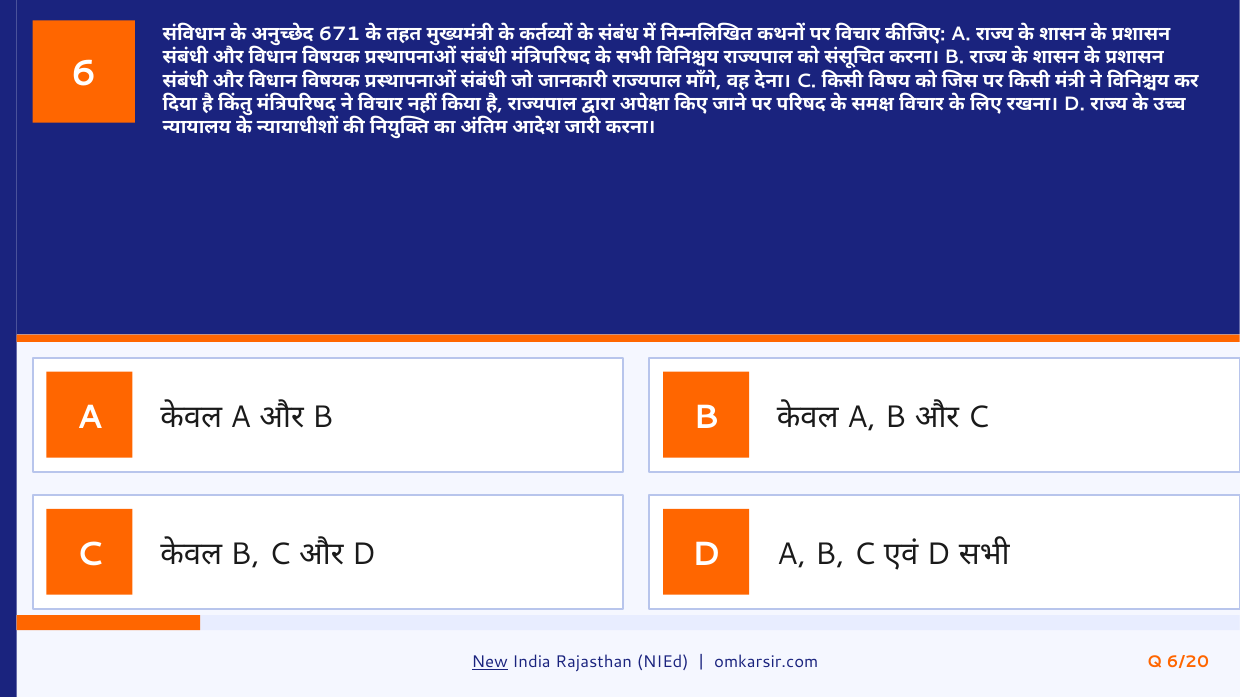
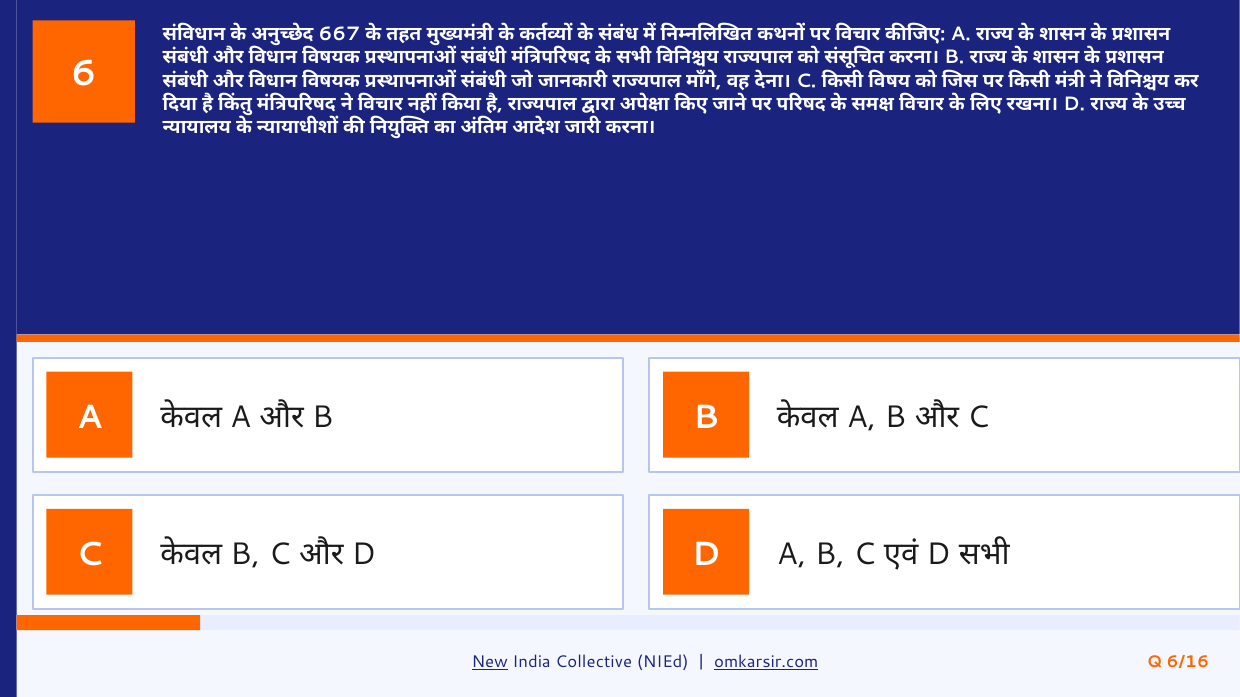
671: 671 -> 667 (339, 34)
Rajasthan: Rajasthan -> Collective (594, 662)
omkarsir.com underline: none -> present (766, 662)
6/20: 6/20 -> 6/16 (1188, 662)
